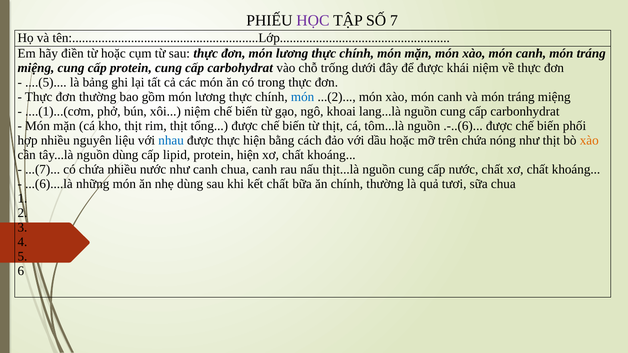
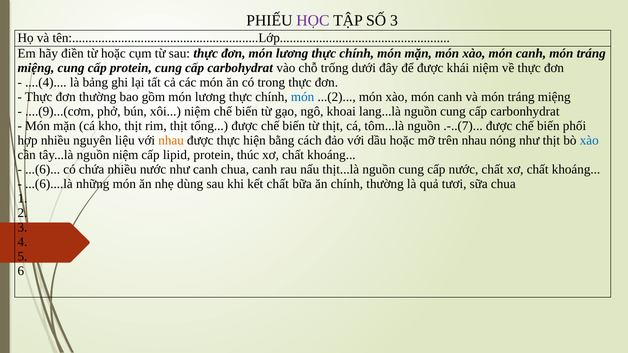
SỐ 7: 7 -> 3 (394, 20)
....(5: ....(5 -> ....(4 (46, 83)
....(1)...(cơm: ....(1)...(cơm -> ....(9)...(cơm (60, 112)
.-..(6: .-..(6 -> .-..(7 (463, 126)
nhau colour: blue -> orange (171, 141)
trên chứa: chứa -> nhau (474, 141)
xào colour: orange -> blue (589, 141)
nguồn dùng: dùng -> niệm (125, 155)
protein hiện: hiện -> thúc (248, 155)
...(7: ...(7 -> ...(6 (43, 170)
